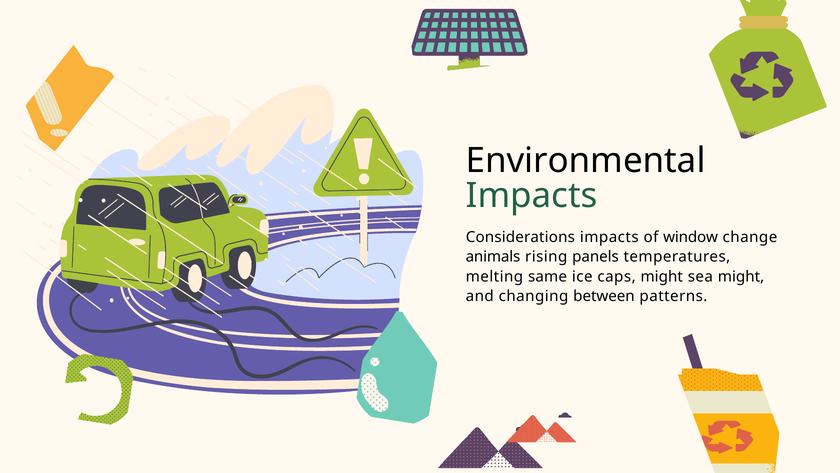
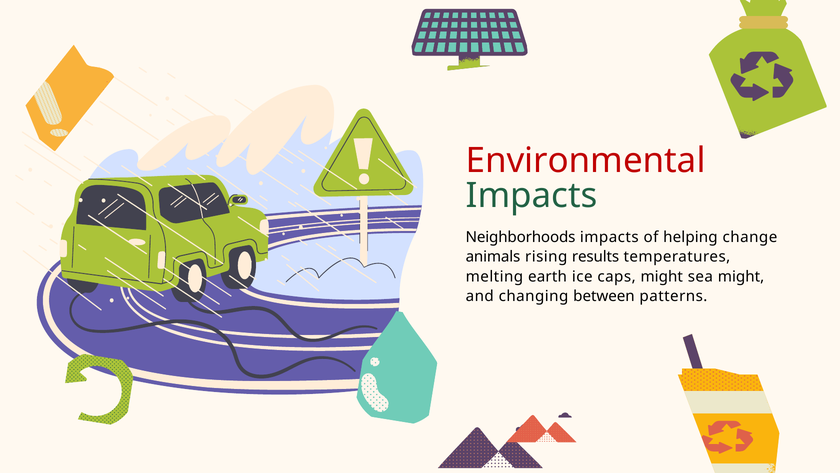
Environmental colour: black -> red (586, 160)
Considerations: Considerations -> Neighborhoods (521, 237)
window: window -> helping (690, 237)
panels: panels -> results (596, 257)
same: same -> earth (547, 276)
